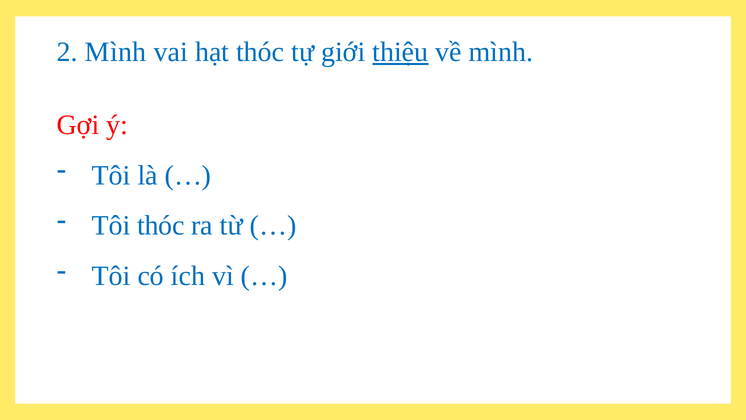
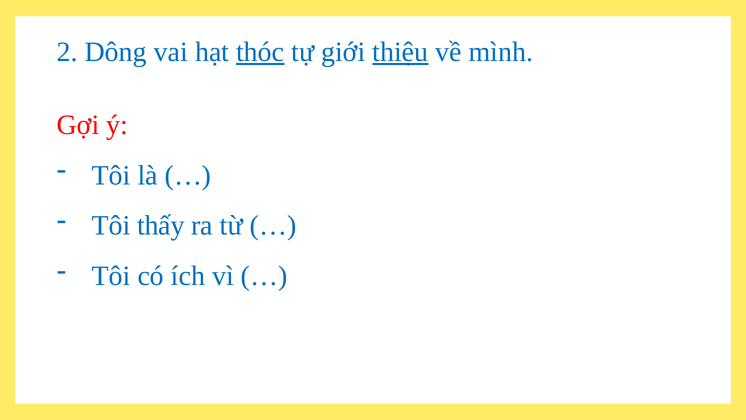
2 Mình: Mình -> Dông (116, 52)
thóc underline: none -> present (260, 52)
Tôi thóc: thóc -> thấy (161, 225)
